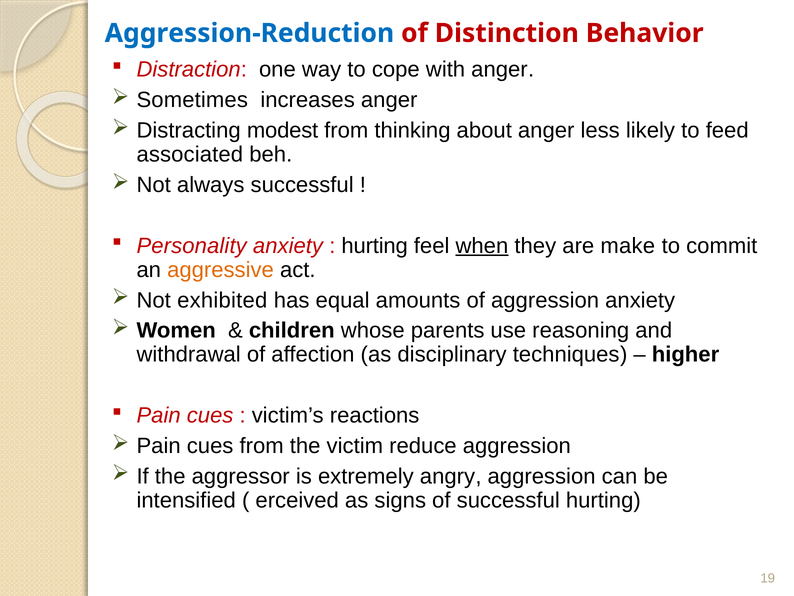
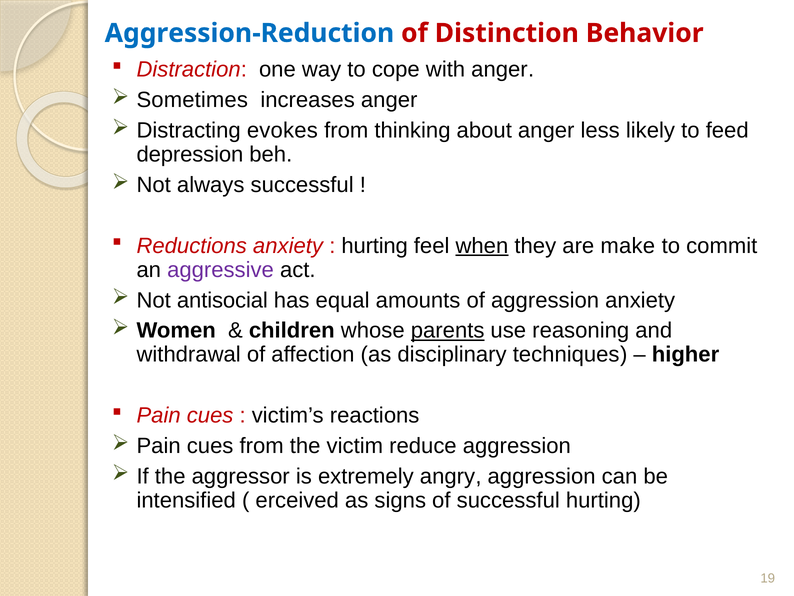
modest: modest -> evokes (282, 131)
associated: associated -> depression (190, 154)
Personality: Personality -> Reductions (192, 246)
aggressive colour: orange -> purple (221, 270)
exhibited: exhibited -> antisocial (222, 300)
parents underline: none -> present (448, 330)
